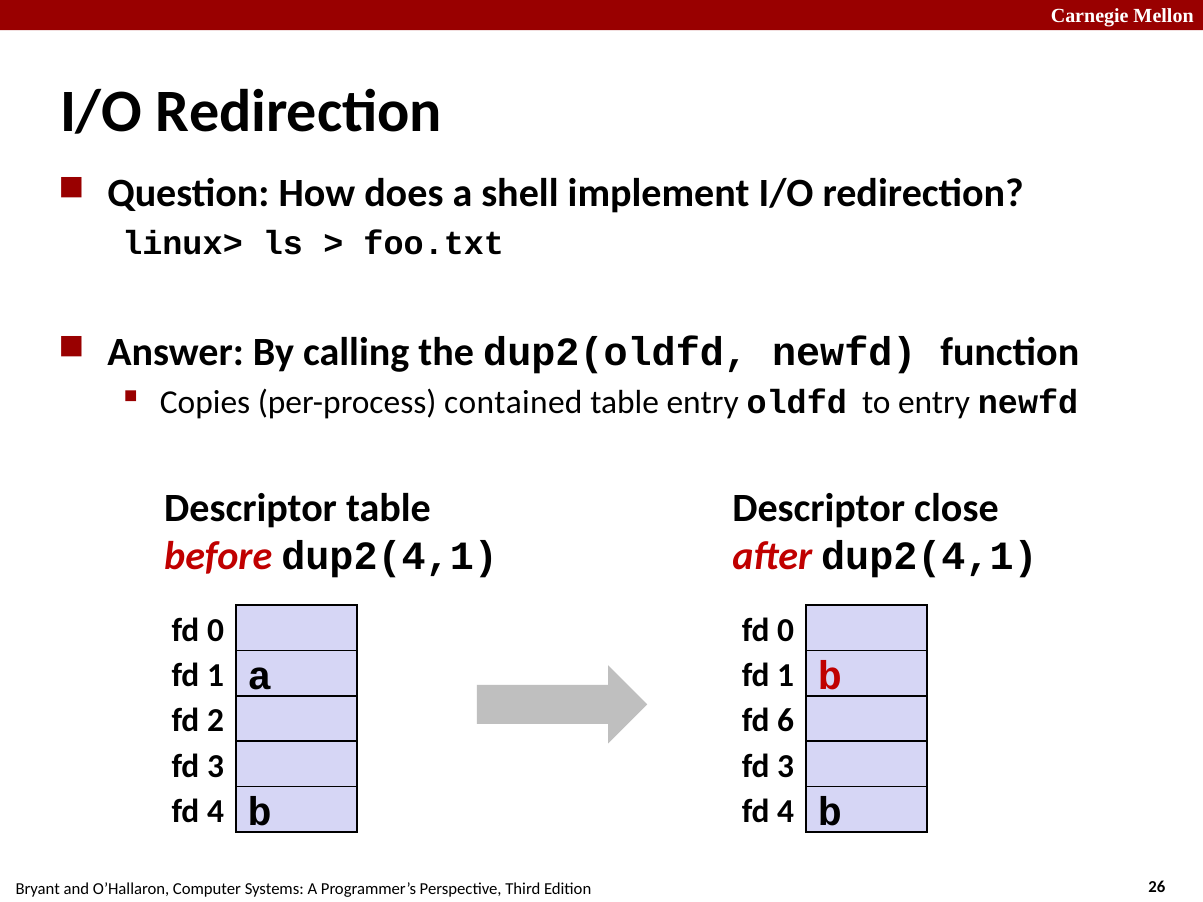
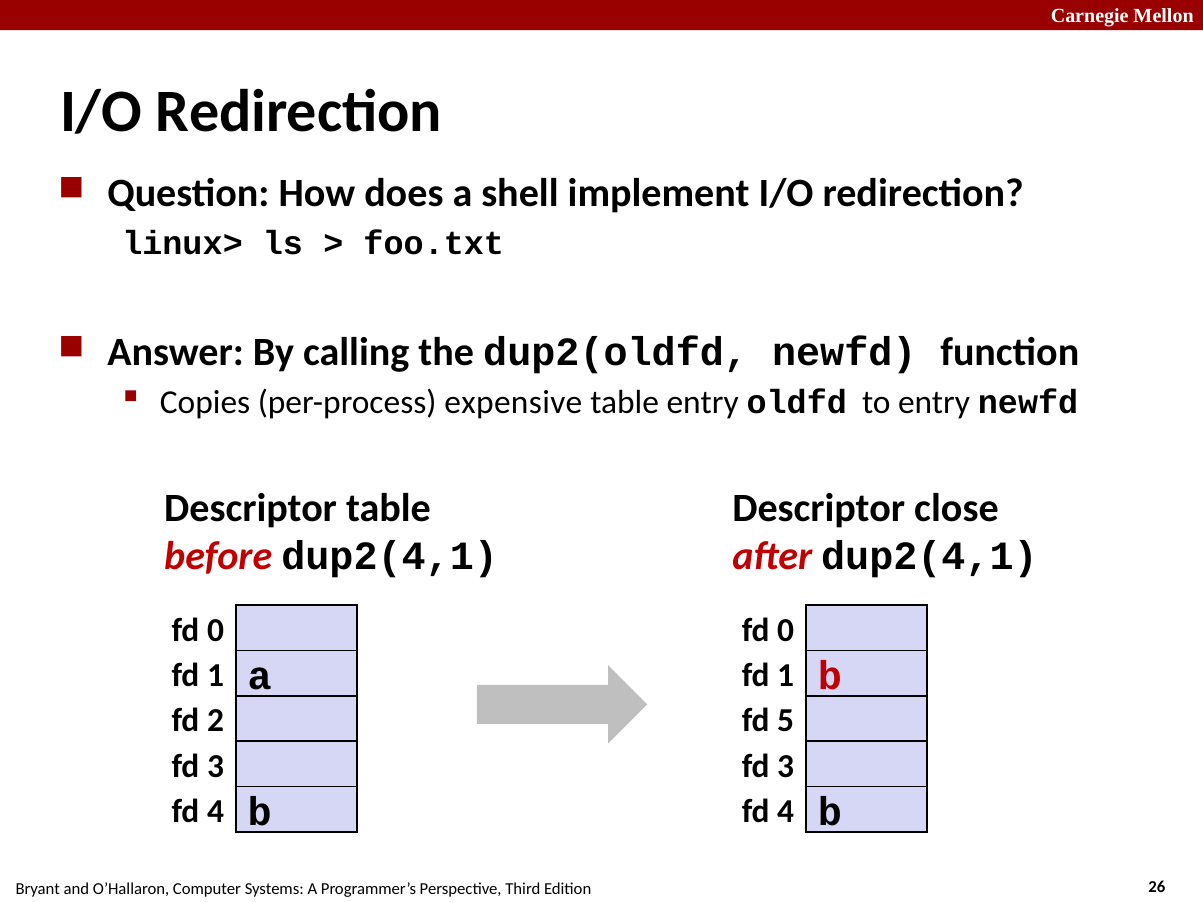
contained: contained -> expensive (513, 403)
6: 6 -> 5 (786, 721)
